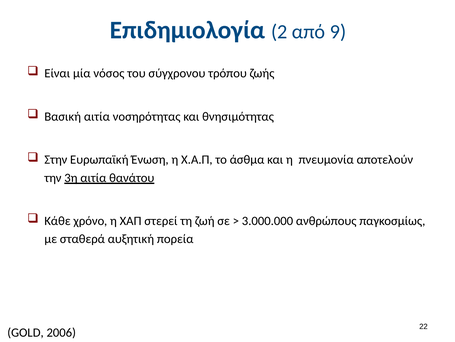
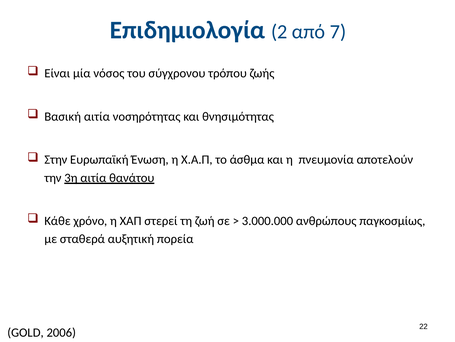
9: 9 -> 7 (338, 32)
